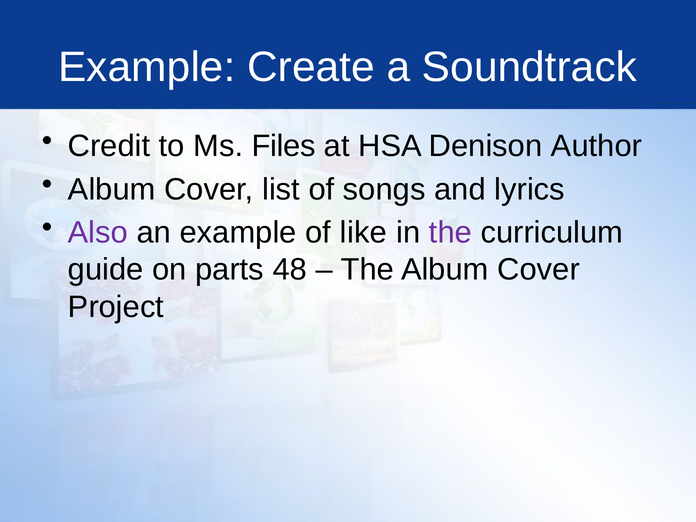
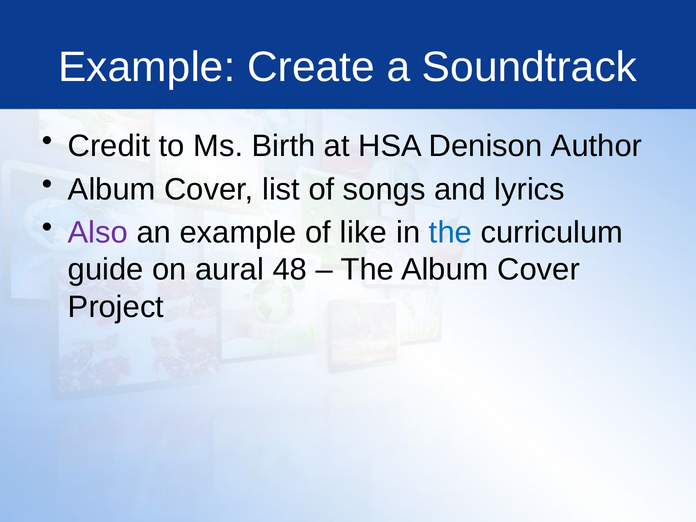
Files: Files -> Birth (284, 146)
the colour: purple -> blue (450, 233)
parts: parts -> aural (230, 270)
